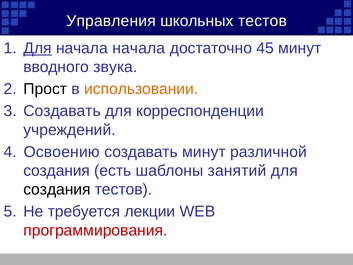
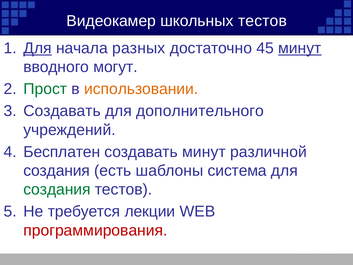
Управления: Управления -> Видеокамер (111, 21)
начала начала: начала -> разных (139, 48)
минут underline: none -> present (300, 48)
звука: звука -> могут (116, 67)
Прост colour: black -> green (45, 89)
корреспонденции: корреспонденции -> дополнительного (200, 111)
Освоению: Освоению -> Бесплатен (62, 152)
занятий: занятий -> система (237, 171)
создания colour: black -> green (57, 189)
